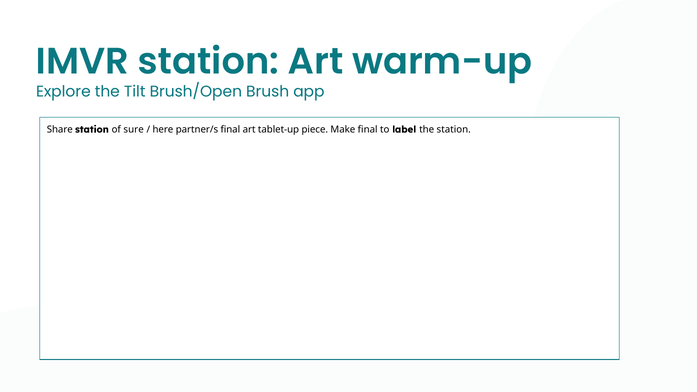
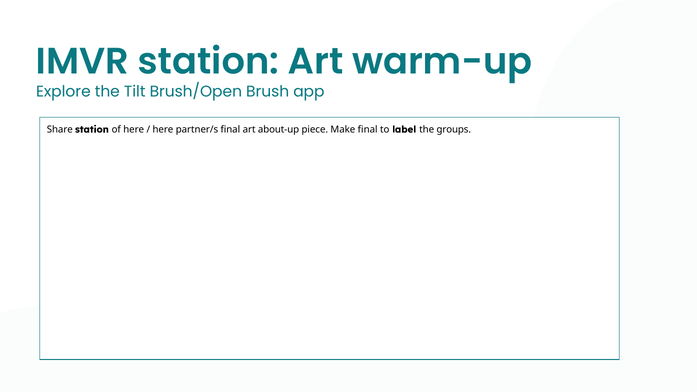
of sure: sure -> here (134, 129)
tablet-up: tablet-up -> about-up (279, 129)
the station: station -> groups (454, 129)
